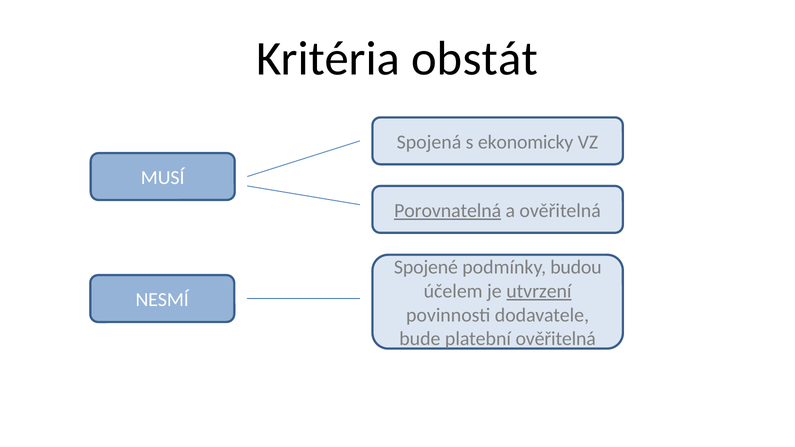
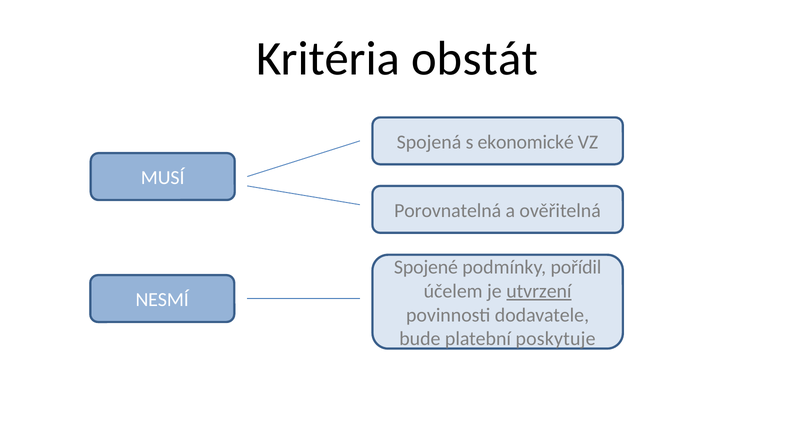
ekonomicky: ekonomicky -> ekonomické (526, 142)
Porovnatelná underline: present -> none (448, 211)
budou: budou -> pořídil (576, 267)
platební ověřitelná: ověřitelná -> poskytuje (556, 339)
